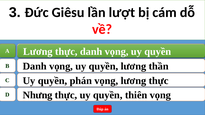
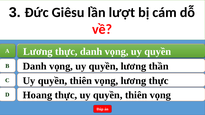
C Uy quyền phán: phán -> thiên (81, 81)
Nhưng: Nhưng -> Hoang (37, 95)
